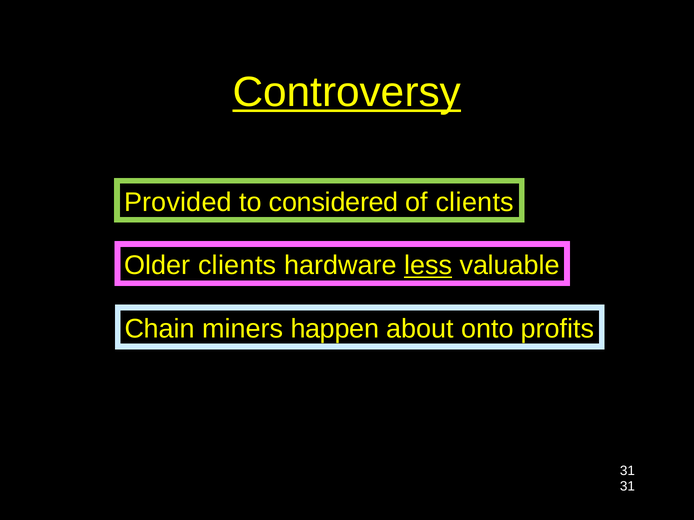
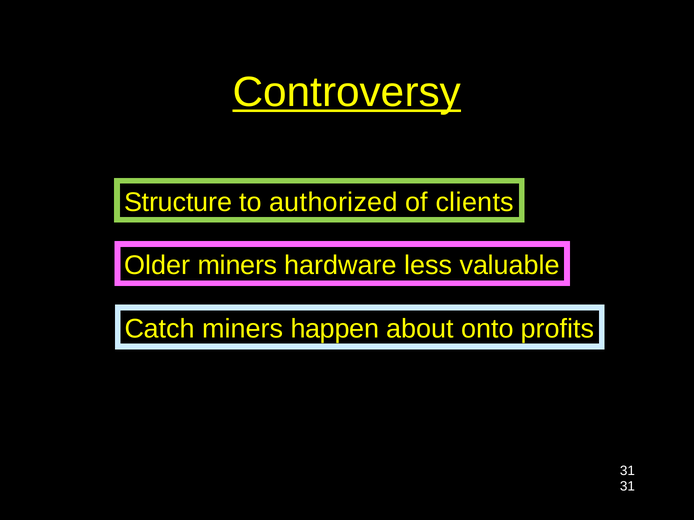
Provided: Provided -> Structure (178, 202)
considered: considered -> authorized (333, 202)
Older clients: clients -> miners (237, 266)
less underline: present -> none (428, 266)
Chain: Chain -> Catch (160, 329)
